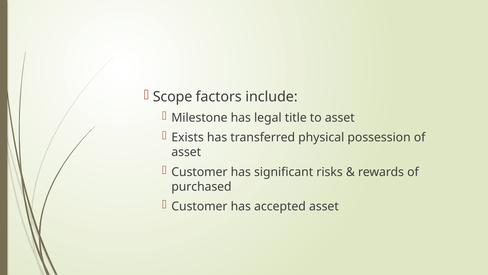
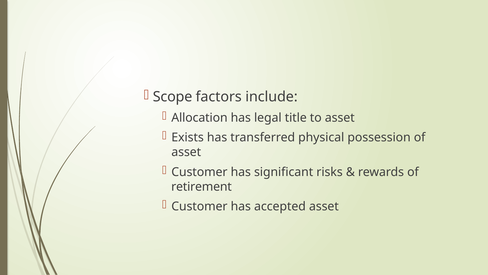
Milestone: Milestone -> Allocation (199, 118)
purchased: purchased -> retirement (201, 186)
